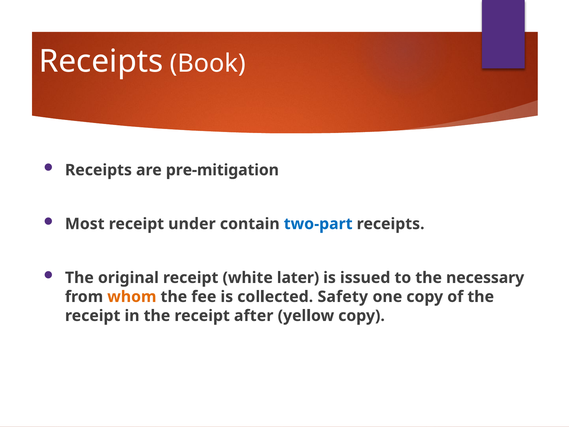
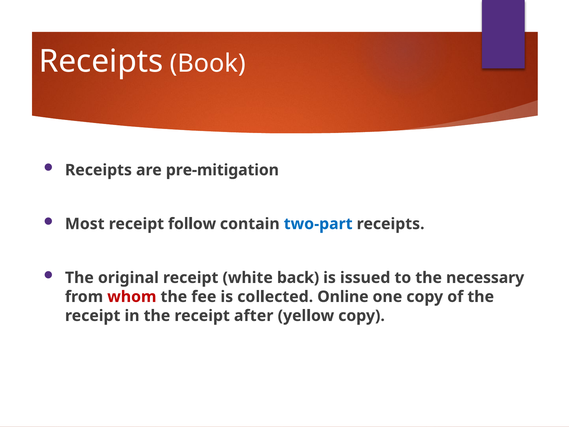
under: under -> follow (192, 224)
later: later -> back (298, 278)
whom colour: orange -> red (132, 297)
Safety: Safety -> Online (343, 297)
